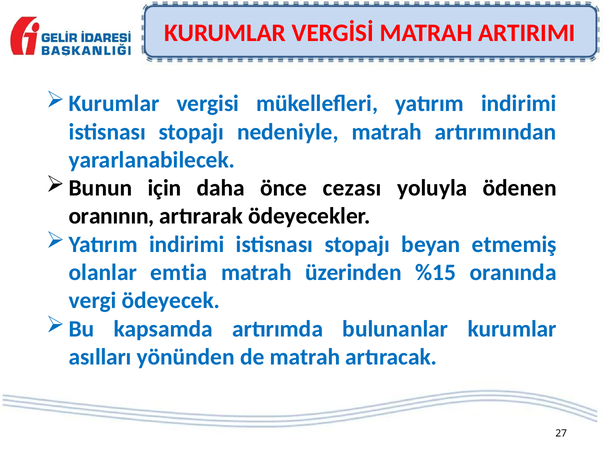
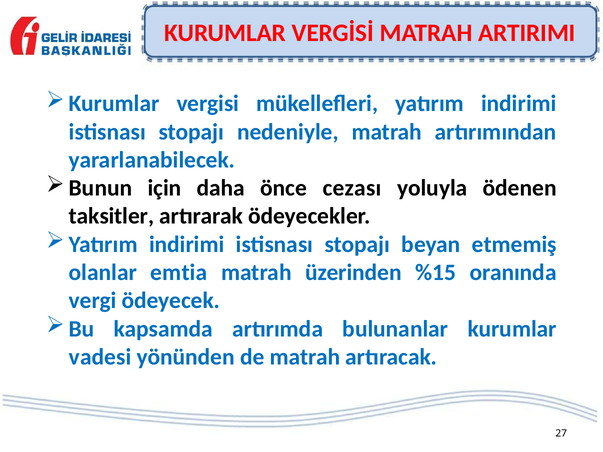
oranının: oranının -> taksitler (111, 216)
asılları: asılları -> vadesi (100, 357)
